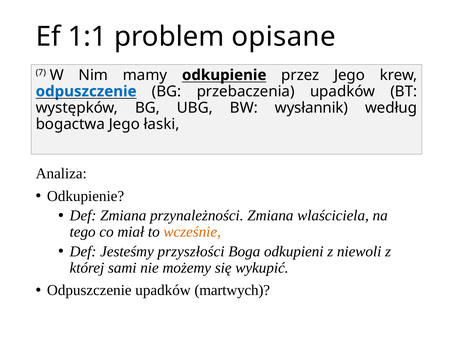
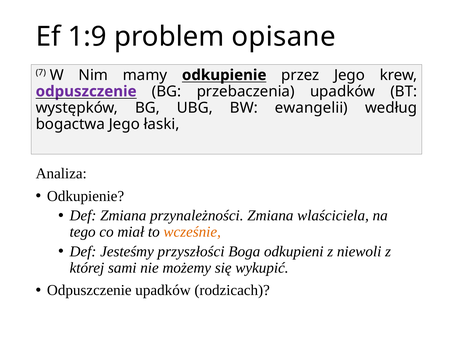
1:1: 1:1 -> 1:9 (87, 37)
odpuszczenie colour: blue -> purple (86, 91)
wysłannik: wysłannik -> ewangelii (311, 108)
martwych: martwych -> rodzicach (232, 290)
